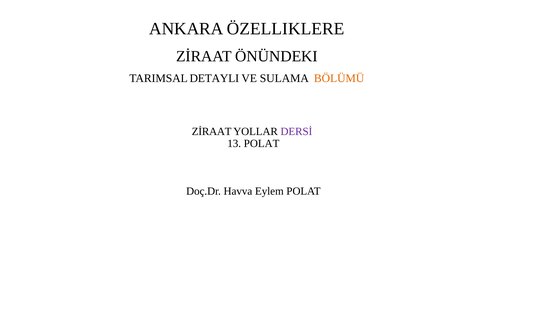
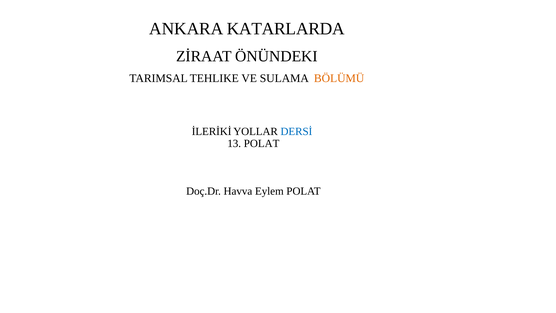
ÖZELLIKLERE: ÖZELLIKLERE -> KATARLARDA (286, 29)
DETAYLI: DETAYLI -> TEHLIKE (214, 78)
ZİRAAT: ZİRAAT -> İLERİKİ (212, 131)
DERSİ colour: purple -> blue (296, 131)
